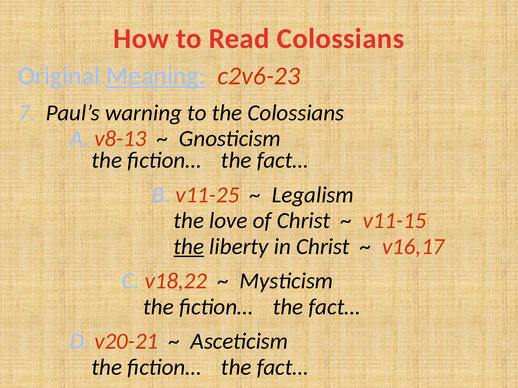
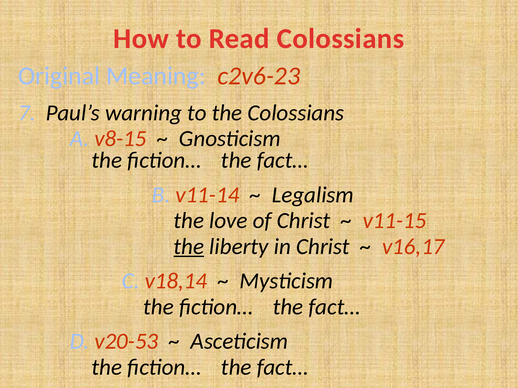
Meaning underline: present -> none (156, 76)
v8-13: v8-13 -> v8-15 (120, 139)
v11-25: v11-25 -> v11-14 (207, 195)
v18,22: v18,22 -> v18,14 (176, 281)
v20-21: v20-21 -> v20-53 (126, 342)
